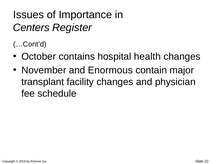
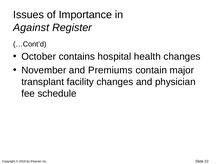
Centers: Centers -> Against (31, 28)
Enormous: Enormous -> Premiums (110, 70)
